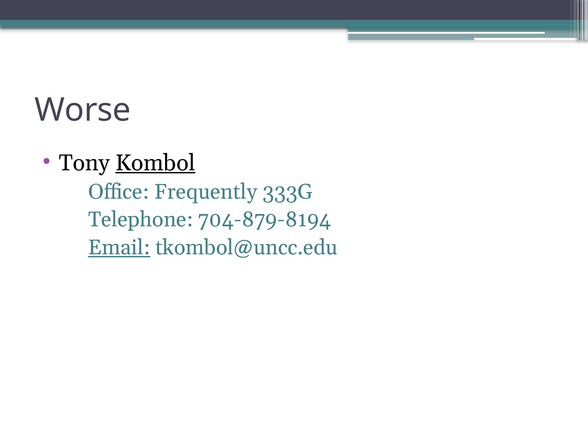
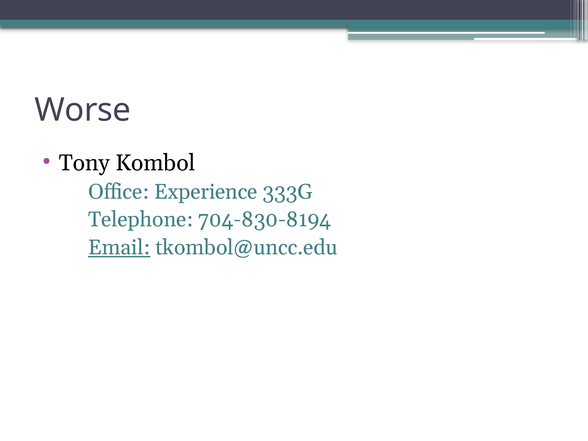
Kombol underline: present -> none (155, 163)
Frequently: Frequently -> Experience (206, 192)
704-879-8194: 704-879-8194 -> 704-830-8194 (265, 220)
